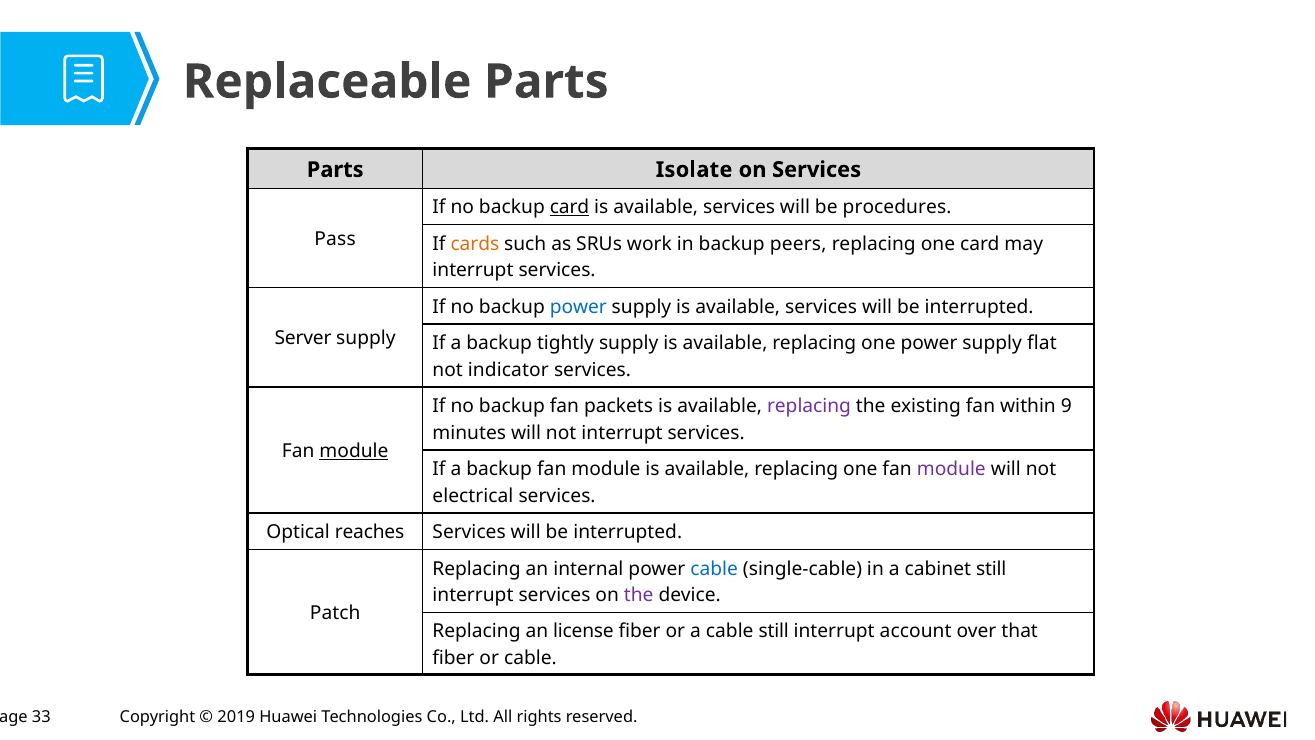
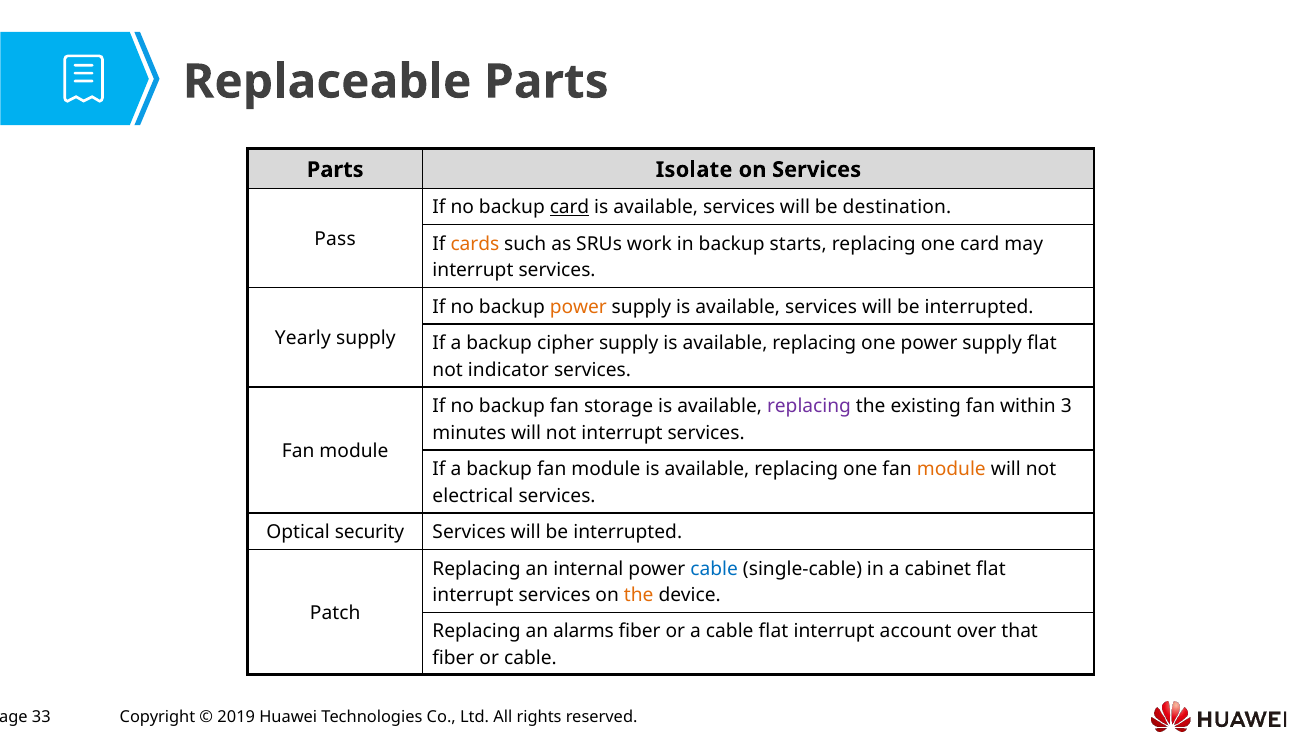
procedures: procedures -> destination (897, 208)
peers: peers -> starts (798, 244)
power colour: blue -> orange (578, 307)
Server: Server -> Yearly (303, 338)
tightly: tightly -> cipher (566, 343)
packets: packets -> storage (619, 406)
9: 9 -> 3 (1066, 406)
module underline: present -> none (354, 451)
module colour: purple -> orange (951, 469)
reaches: reaches -> security (370, 532)
cabinet still: still -> flat (991, 569)
the colour: purple -> orange (639, 595)
license: license -> alarms (583, 631)
cable still: still -> flat (774, 631)
